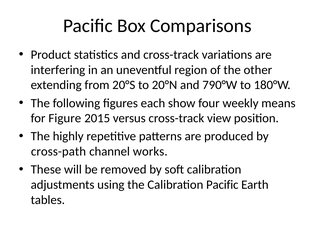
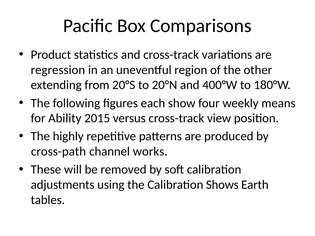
interfering: interfering -> regression (58, 70)
790°W: 790°W -> 400°W (220, 85)
Figure: Figure -> Ability (65, 118)
Calibration Pacific: Pacific -> Shows (222, 185)
